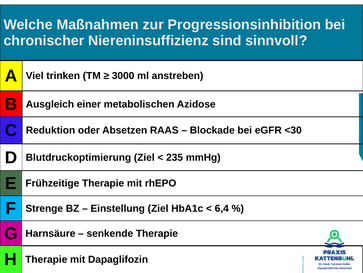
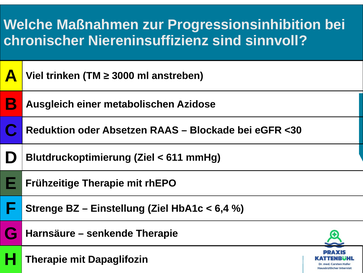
235: 235 -> 611 (175, 157)
